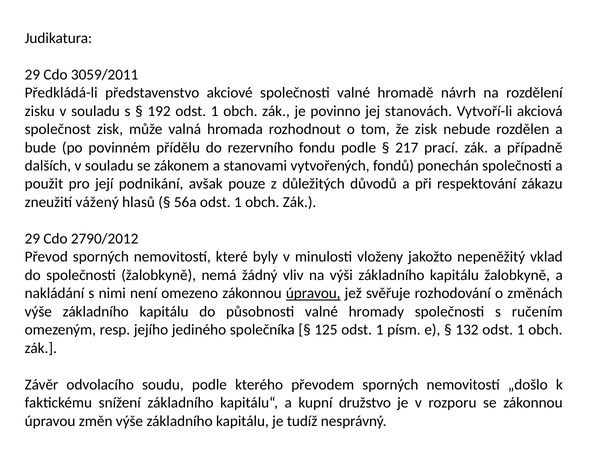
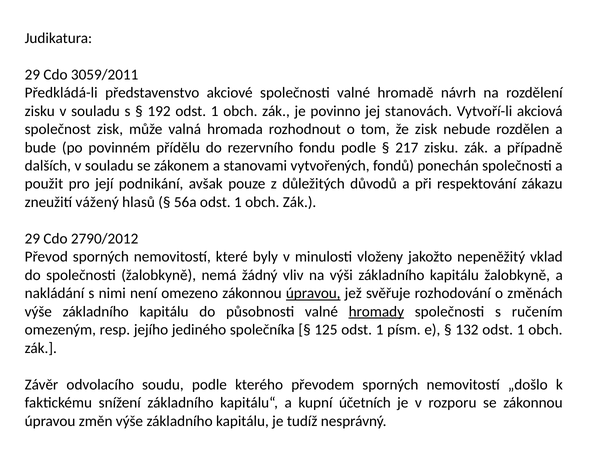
217 prací: prací -> zisku (441, 147)
hromady underline: none -> present (376, 312)
družstvo: družstvo -> účetních (365, 403)
